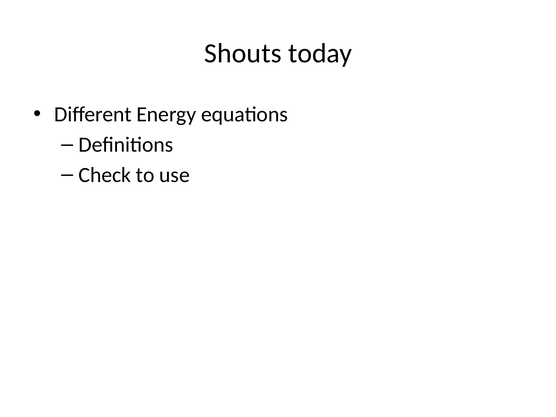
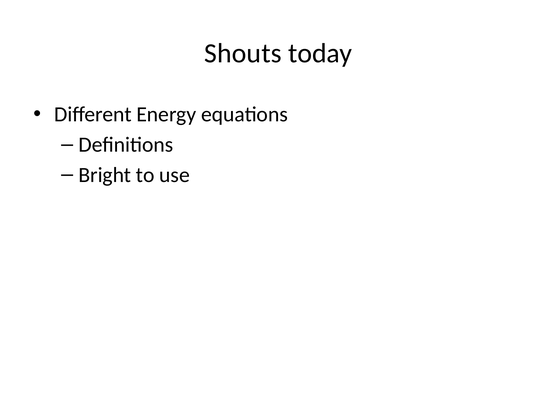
Check: Check -> Bright (105, 175)
